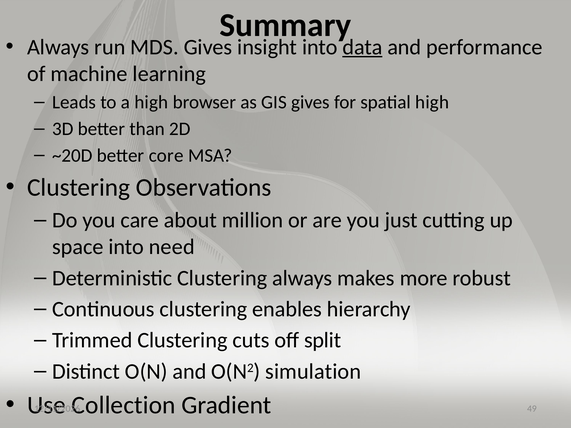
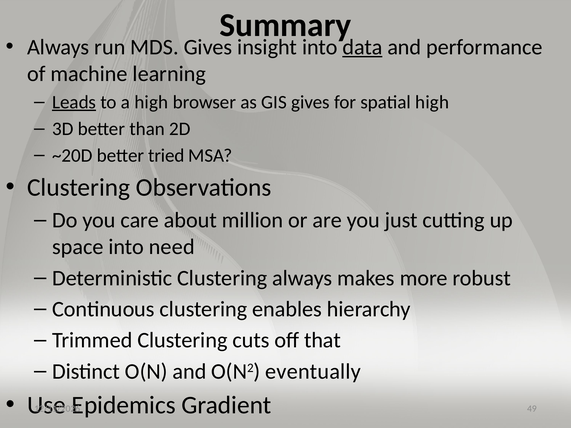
Leads underline: none -> present (74, 102)
core: core -> tried (166, 156)
split: split -> that (323, 340)
simulation: simulation -> eventually (313, 372)
Collection: Collection -> Epidemics (124, 405)
